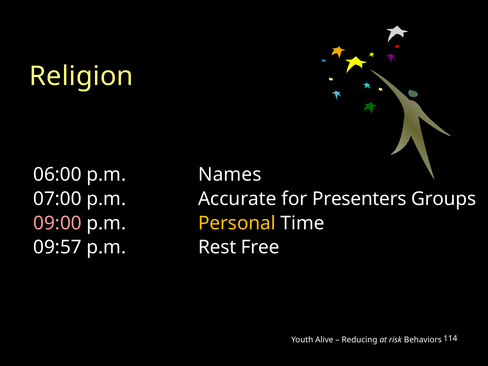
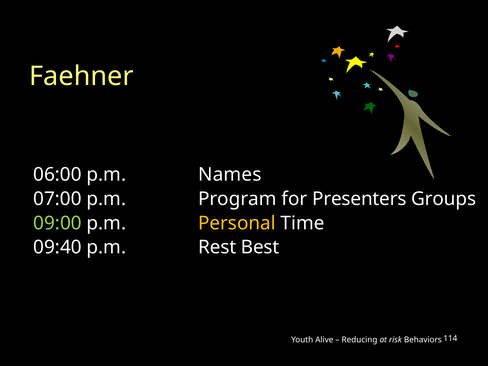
Religion: Religion -> Faehner (81, 76)
Accurate: Accurate -> Program (237, 199)
09:00 colour: pink -> light green (58, 223)
09:57: 09:57 -> 09:40 (58, 247)
Free: Free -> Best (260, 247)
